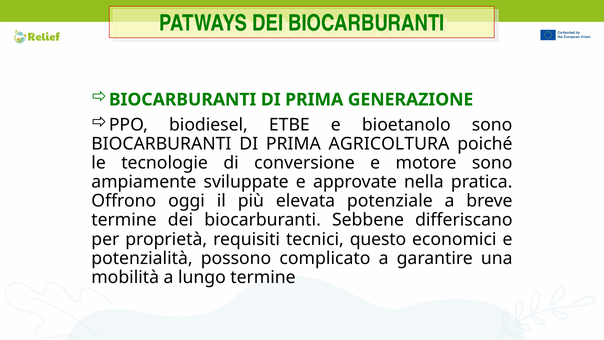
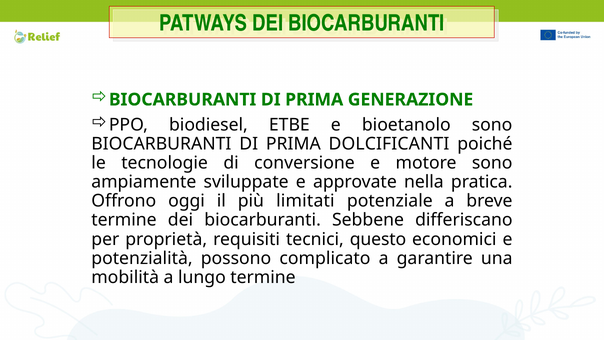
AGRICOLTURA: AGRICOLTURA -> DOLCIFICANTI (389, 144)
elevata: elevata -> limitati (305, 201)
